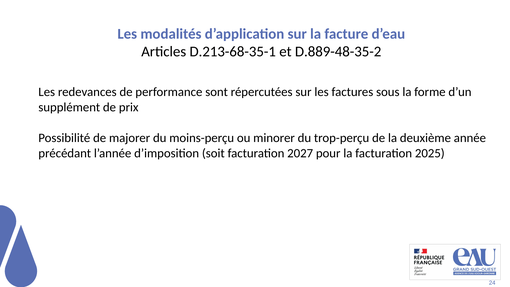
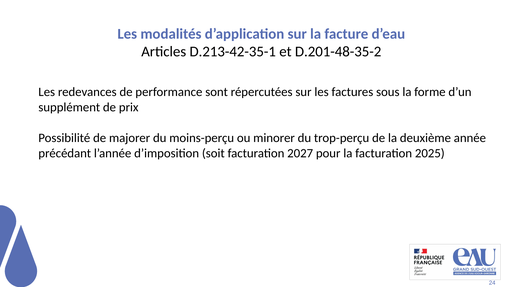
D.213-68-35-1: D.213-68-35-1 -> D.213-42-35-1 (233, 52)
D.889-48-35-2: D.889-48-35-2 -> D.201-48-35-2 (338, 52)
